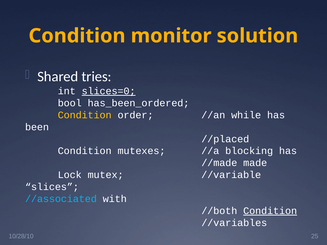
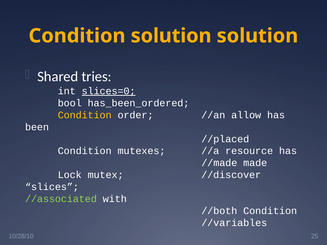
Condition monitor: monitor -> solution (171, 36)
while: while -> allow (246, 115)
blocking: blocking -> resource (249, 151)
//variable: //variable -> //discover (231, 175)
//associated colour: light blue -> light green (61, 199)
Condition underline: present -> none (270, 211)
